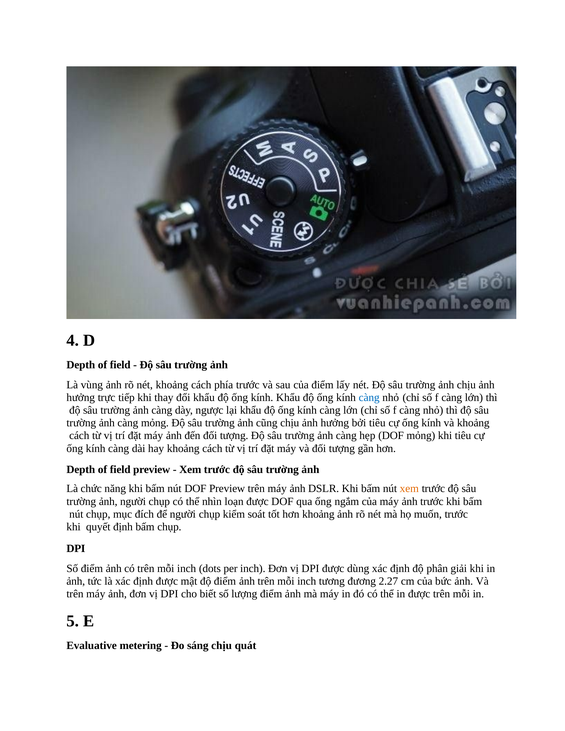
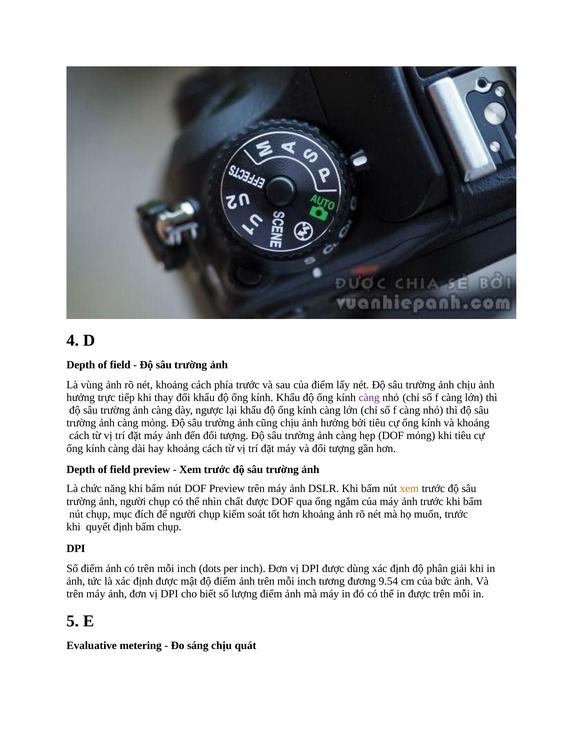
càng colour: blue -> purple (369, 398)
loạn: loạn -> chất (234, 501)
2.27: 2.27 -> 9.54 (388, 581)
